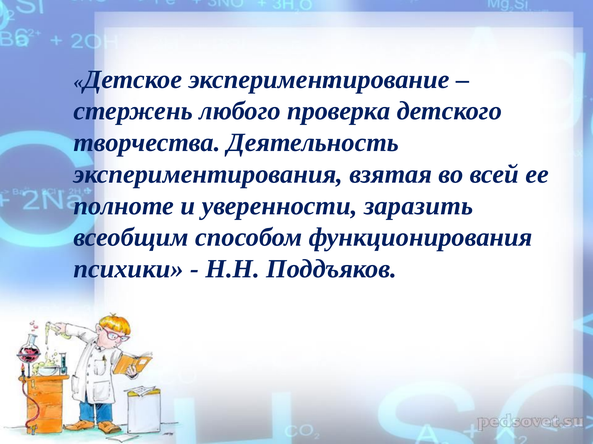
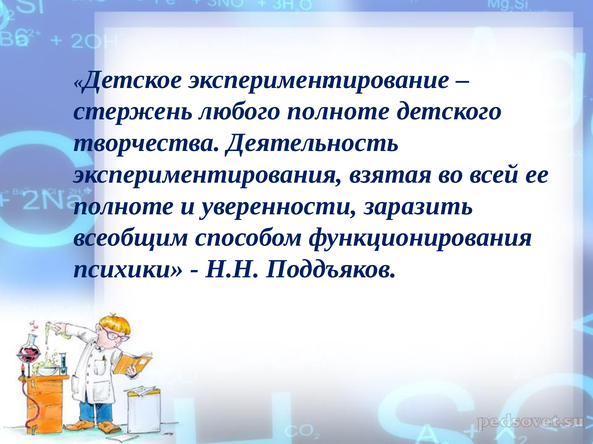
любого проверка: проверка -> полноте (339, 111)
